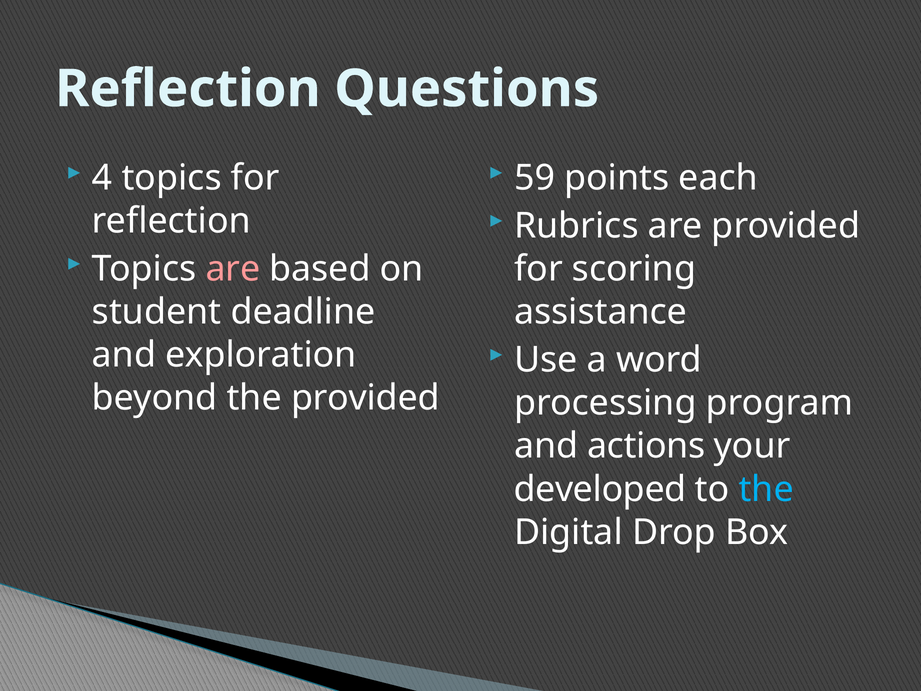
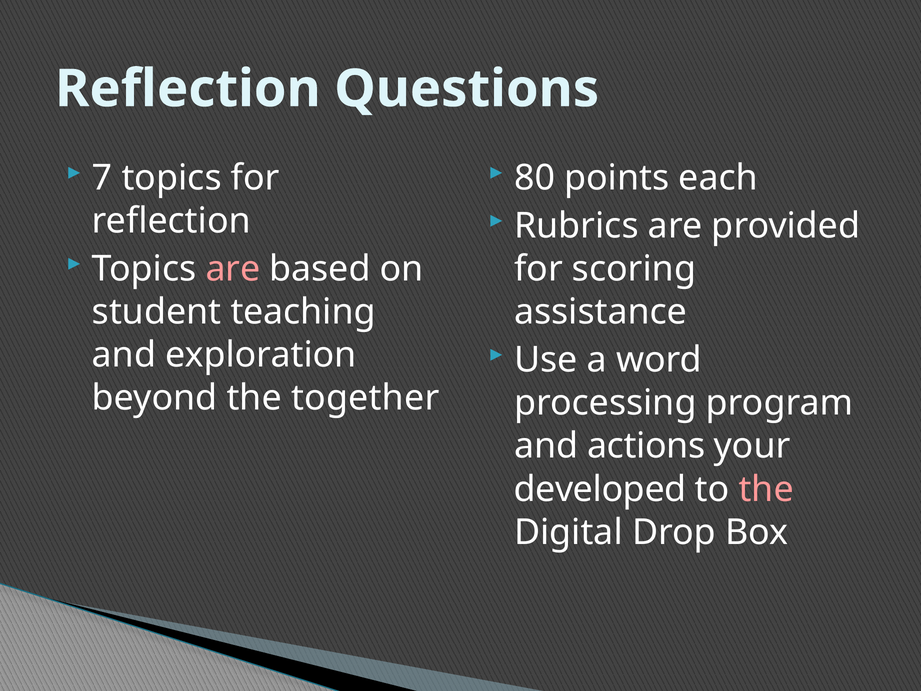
4: 4 -> 7 (102, 178)
59: 59 -> 80 (535, 178)
deadline: deadline -> teaching (303, 312)
the provided: provided -> together (365, 398)
the colour: light blue -> pink (766, 489)
